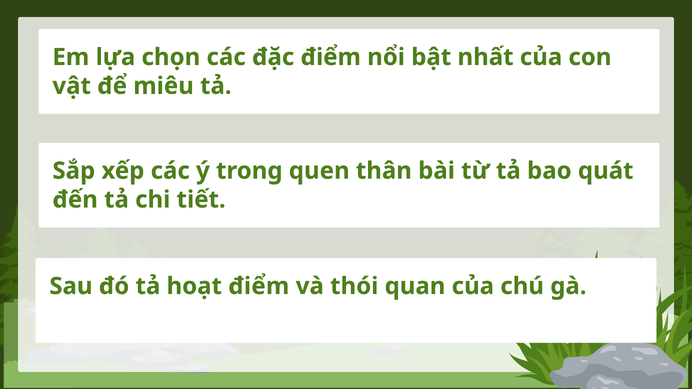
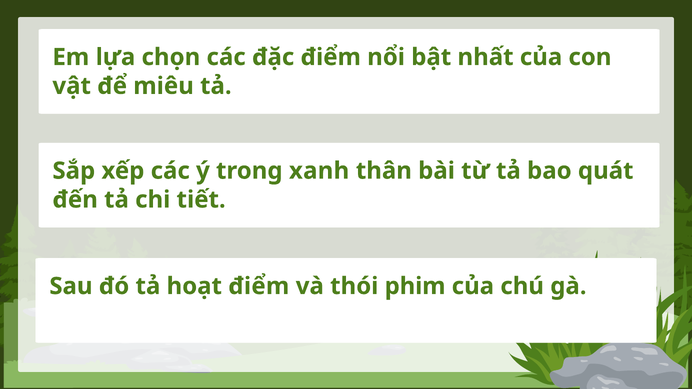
quen: quen -> xanh (319, 171)
quan: quan -> phim (415, 286)
